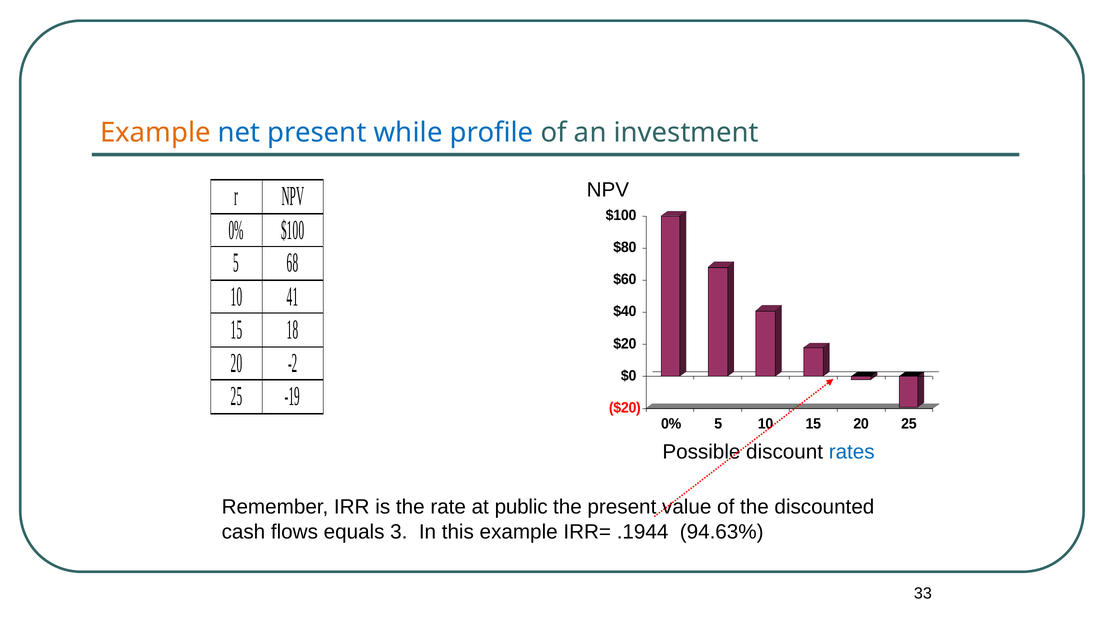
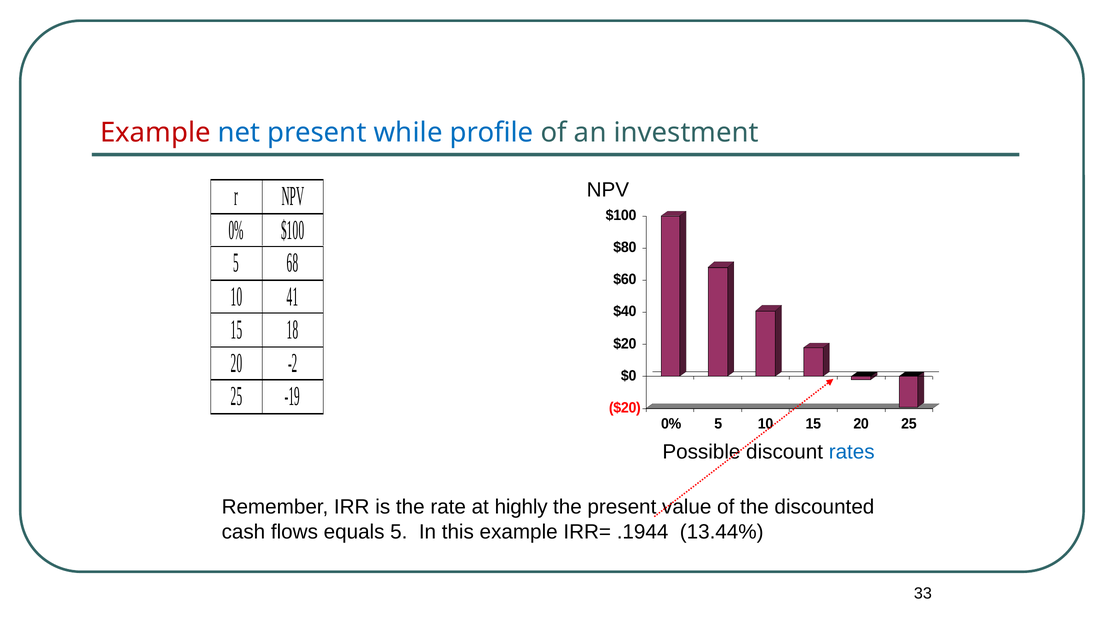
Example colour: orange -> red (155, 133)
public: public -> highly (521, 507)
equals 3: 3 -> 5 (399, 532)
94.63%: 94.63% -> 13.44% (722, 532)
